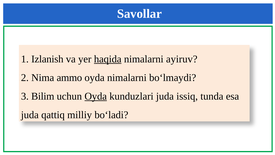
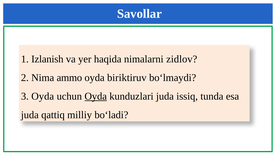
haqida underline: present -> none (108, 59)
ayiruv: ayiruv -> zidlov (182, 59)
oyda nimalarni: nimalarni -> biriktiruv (127, 78)
3 Bilim: Bilim -> Oyda (43, 96)
